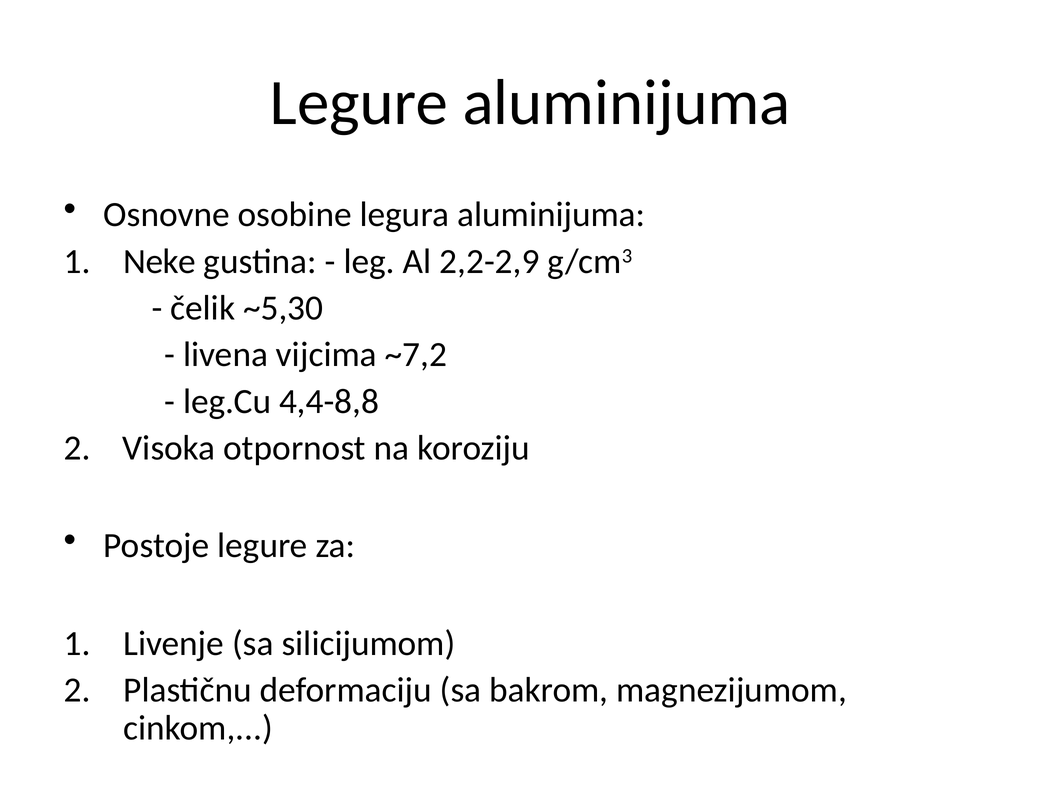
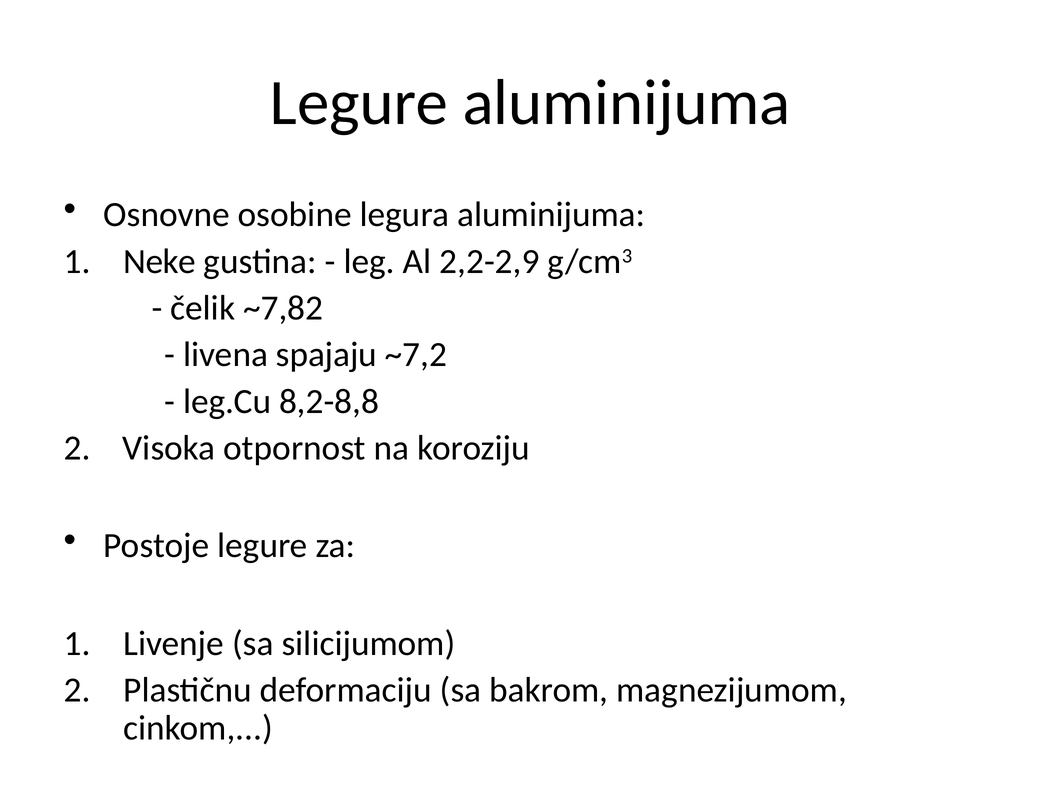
~5,30: ~5,30 -> ~7,82 (283, 308)
vijcima: vijcima -> spajaju (327, 355)
4,4-8,8: 4,4-8,8 -> 8,2-8,8 (329, 401)
